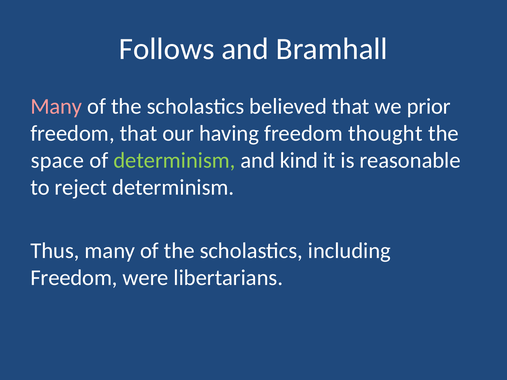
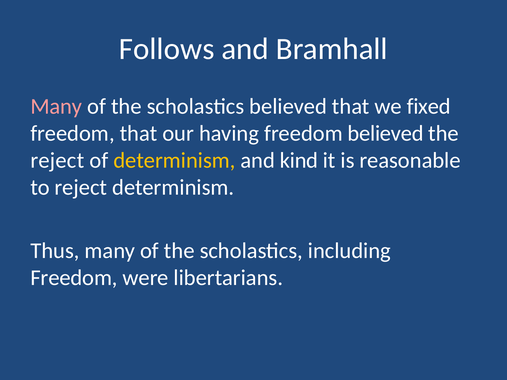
prior: prior -> fixed (429, 106)
freedom thought: thought -> believed (386, 133)
space: space -> reject (57, 161)
determinism colour: light green -> yellow (174, 161)
